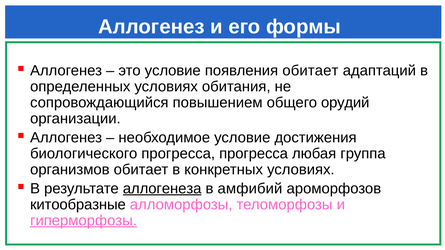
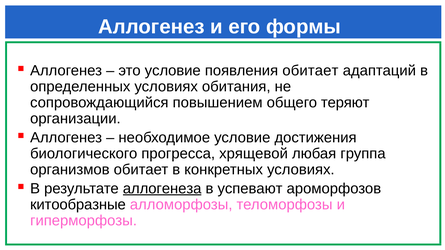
орудий: орудий -> теряют (345, 103)
прогресса прогресса: прогресса -> хрящевой (254, 154)
амфибий: амфибий -> успевают (250, 189)
гиперморфозы underline: present -> none (84, 221)
